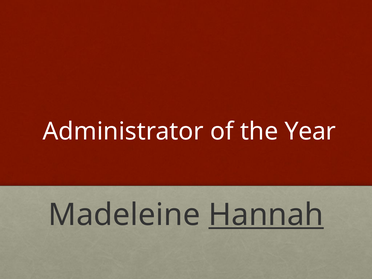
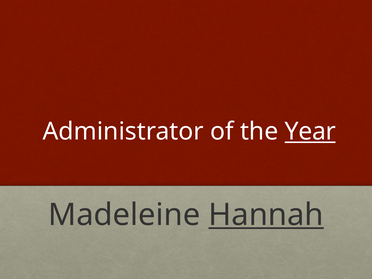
Year underline: none -> present (310, 132)
